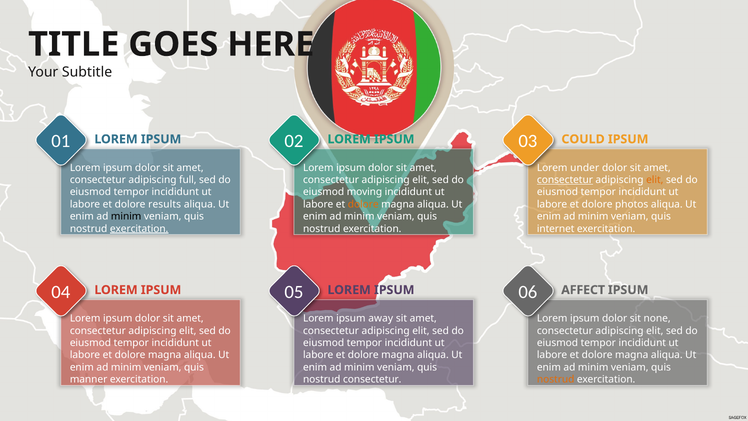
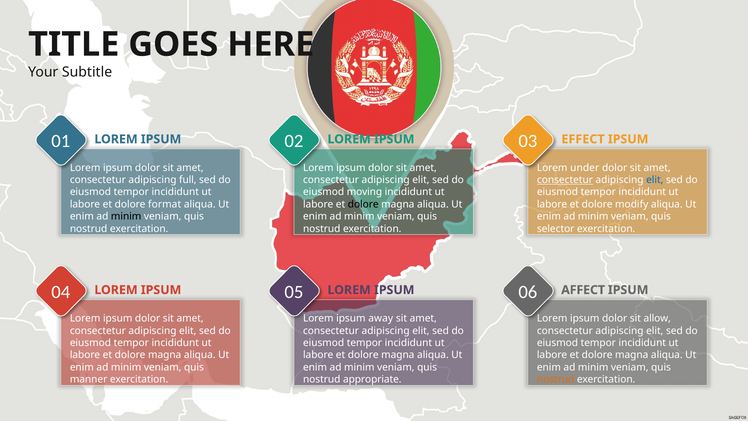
COULD: COULD -> EFFECT (583, 139)
elit colour: orange -> blue (655, 180)
results: results -> format (165, 204)
dolore colour: orange -> black (363, 204)
photos: photos -> modify (632, 204)
exercitation underline: present -> none (139, 229)
internet: internet -> selector (556, 229)
none: none -> allow (657, 318)
nostrud consectetur: consectetur -> appropriate (372, 379)
